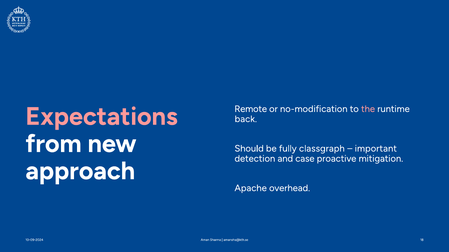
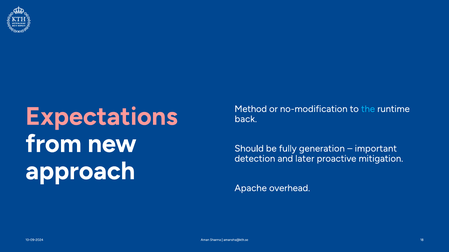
Remote: Remote -> Method (251, 109)
the colour: pink -> light blue (368, 109)
classgraph: classgraph -> generation (322, 149)
case: case -> later (305, 159)
